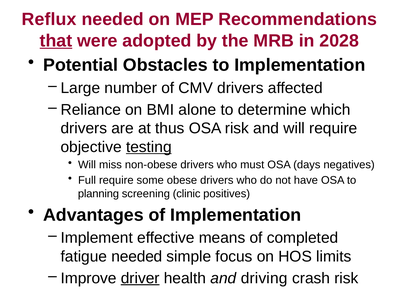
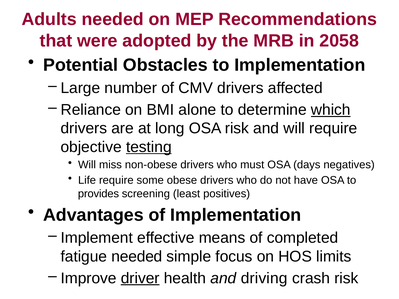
Reflux: Reflux -> Adults (49, 19)
that underline: present -> none (56, 41)
2028: 2028 -> 2058 (339, 41)
which underline: none -> present (331, 110)
thus: thus -> long (170, 128)
Full: Full -> Life (87, 180)
planning: planning -> provides (98, 194)
clinic: clinic -> least (187, 194)
